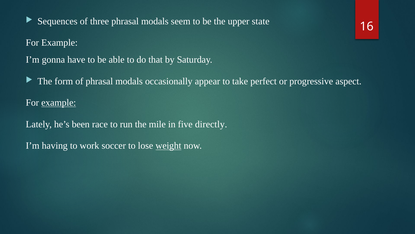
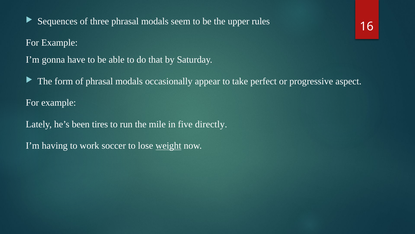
state: state -> rules (261, 21)
example underline: present -> none (59, 103)
race: race -> tires (100, 124)
